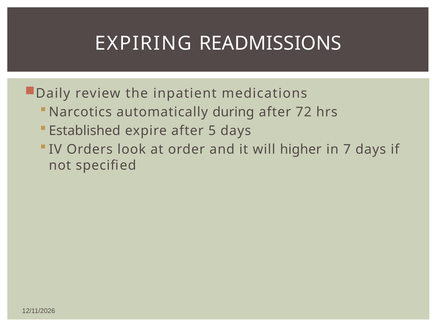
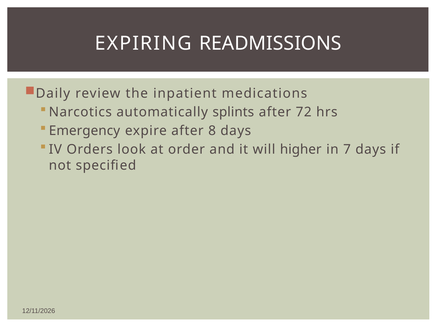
during: during -> splints (233, 112)
Established: Established -> Emergency (85, 131)
5: 5 -> 8 (212, 131)
